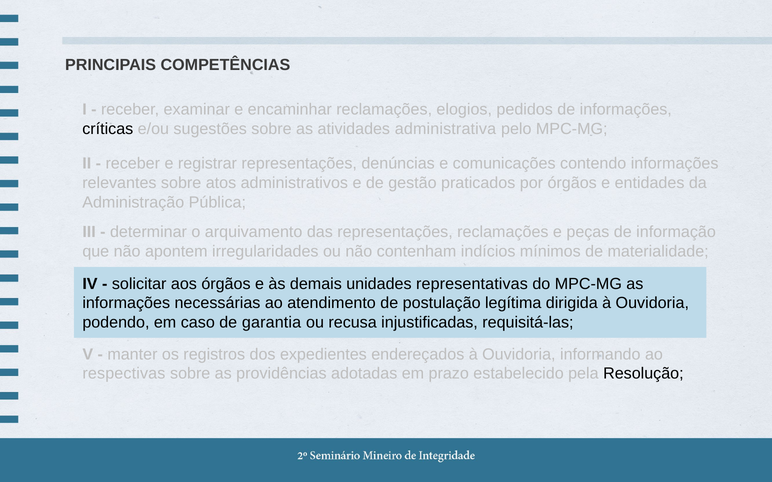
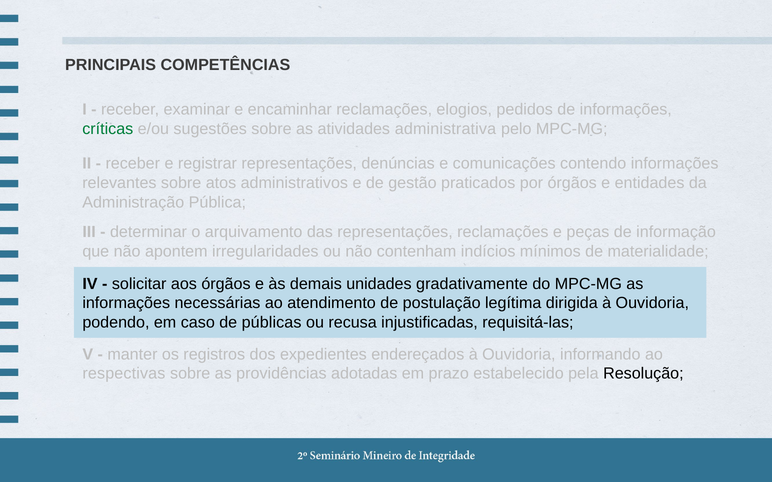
críticas colour: black -> green (108, 129)
representativas: representativas -> gradativamente (472, 284)
garantia: garantia -> públicas (272, 323)
